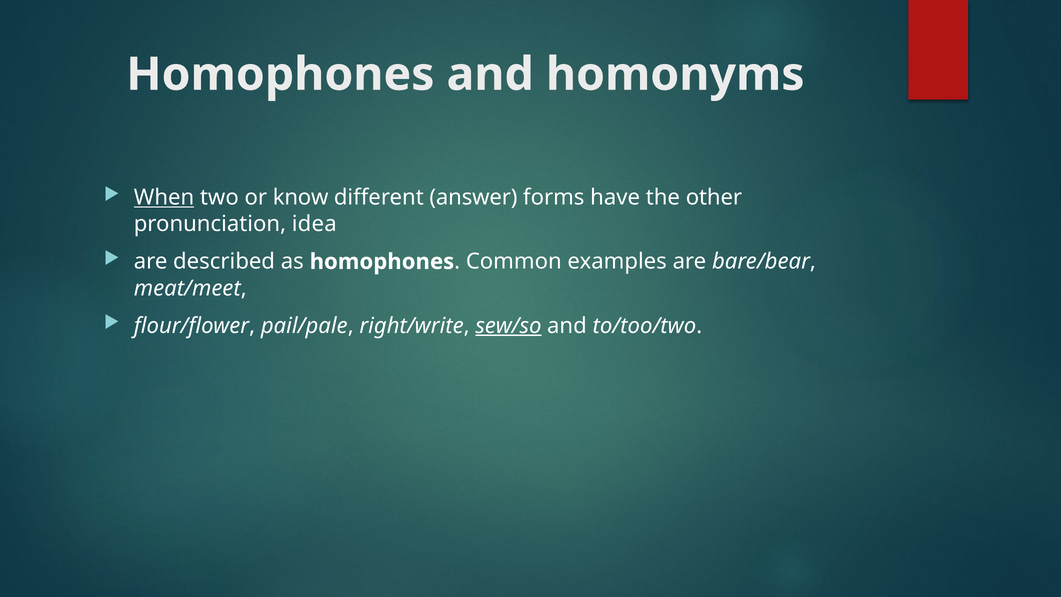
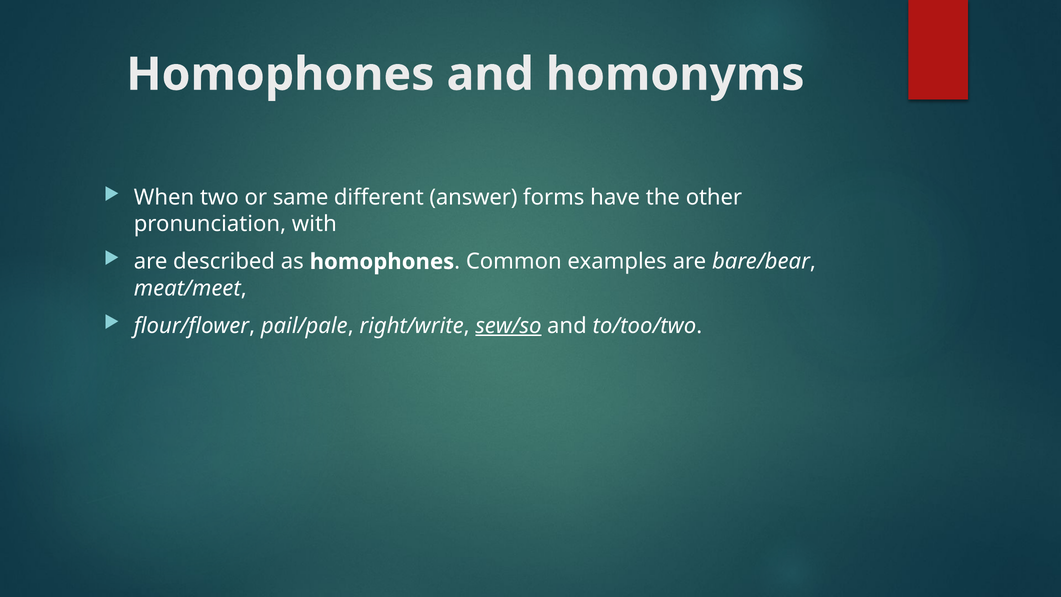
When underline: present -> none (164, 197)
know: know -> same (301, 197)
idea: idea -> with (314, 224)
